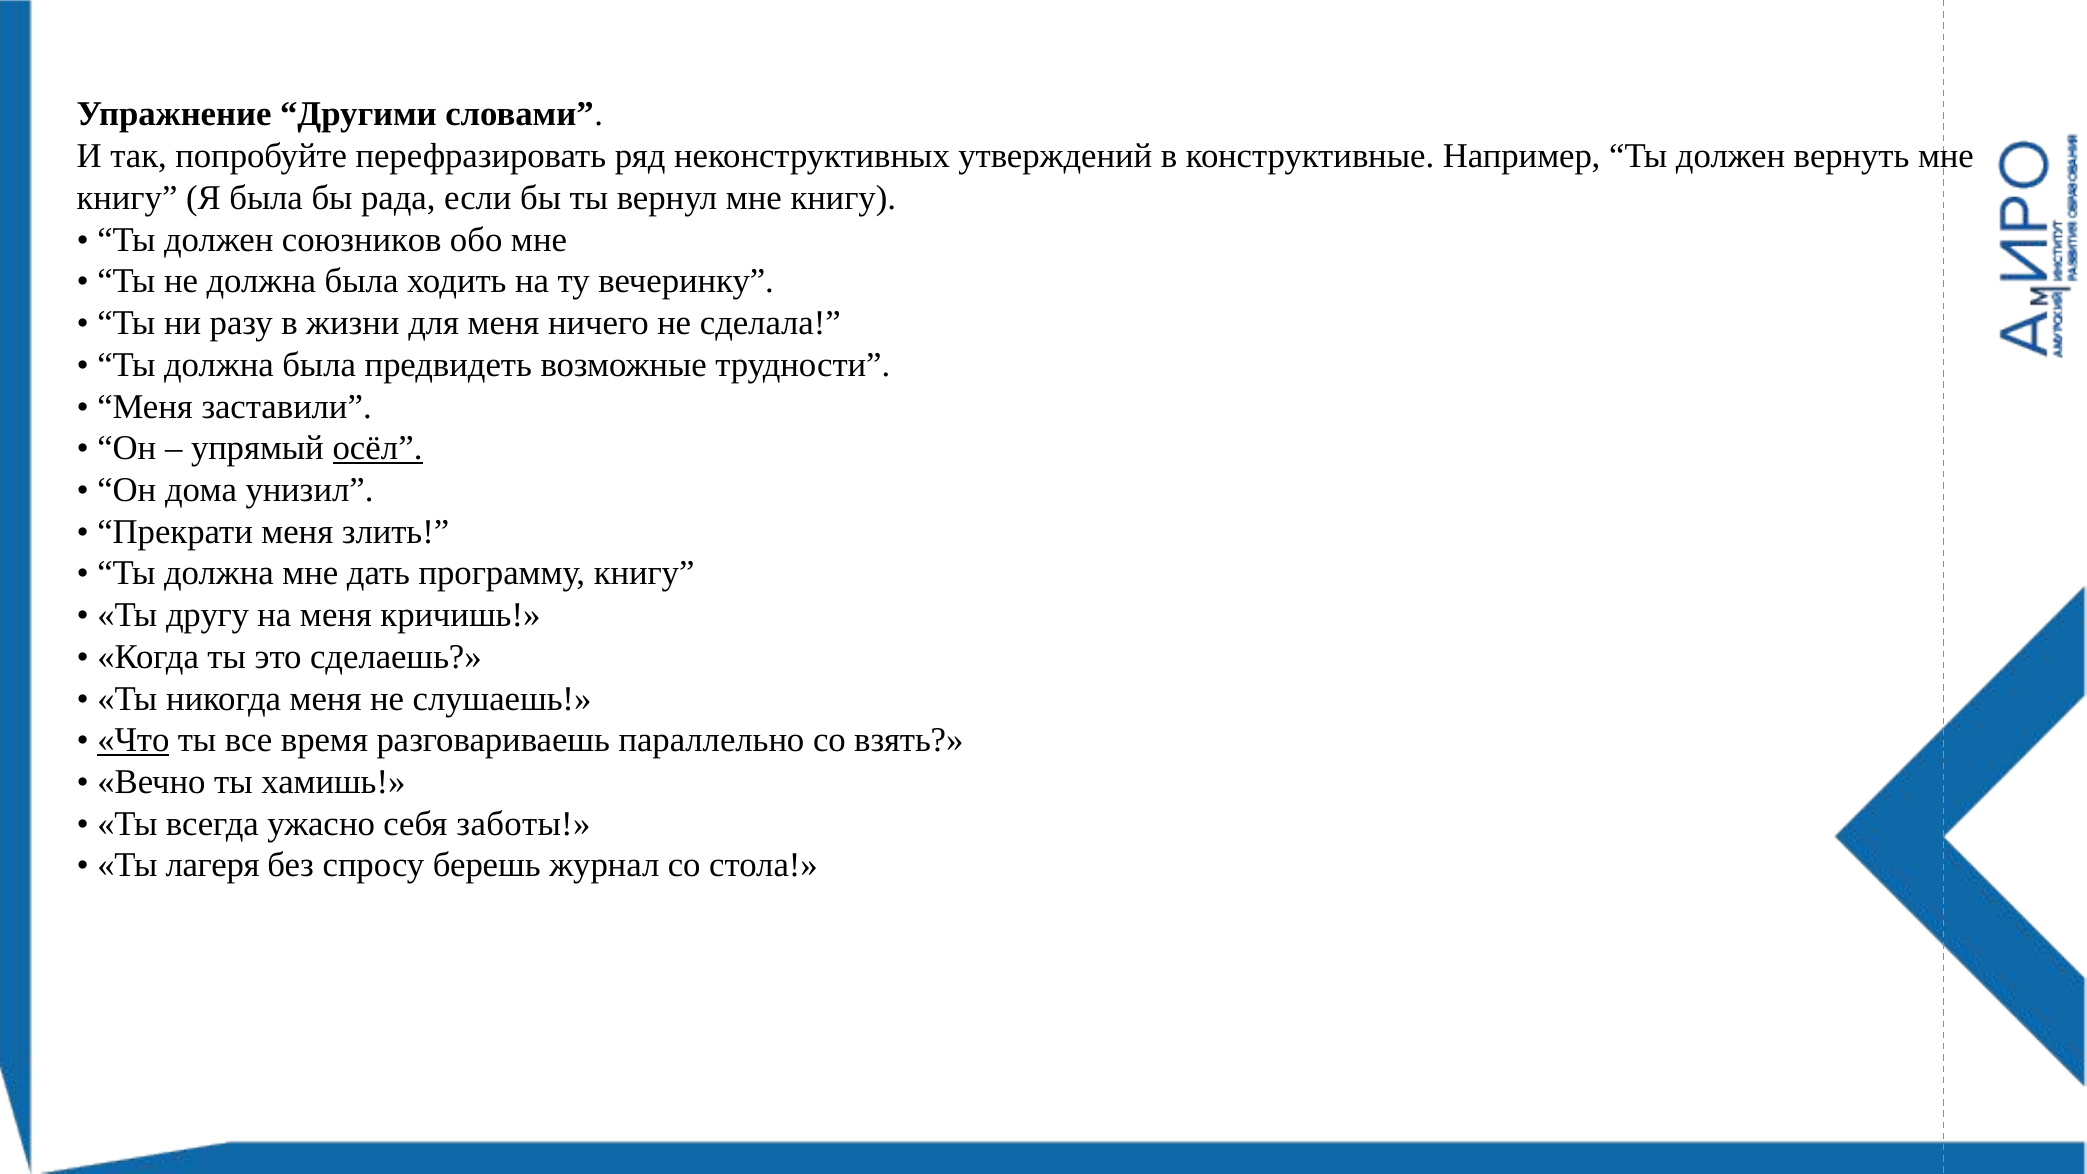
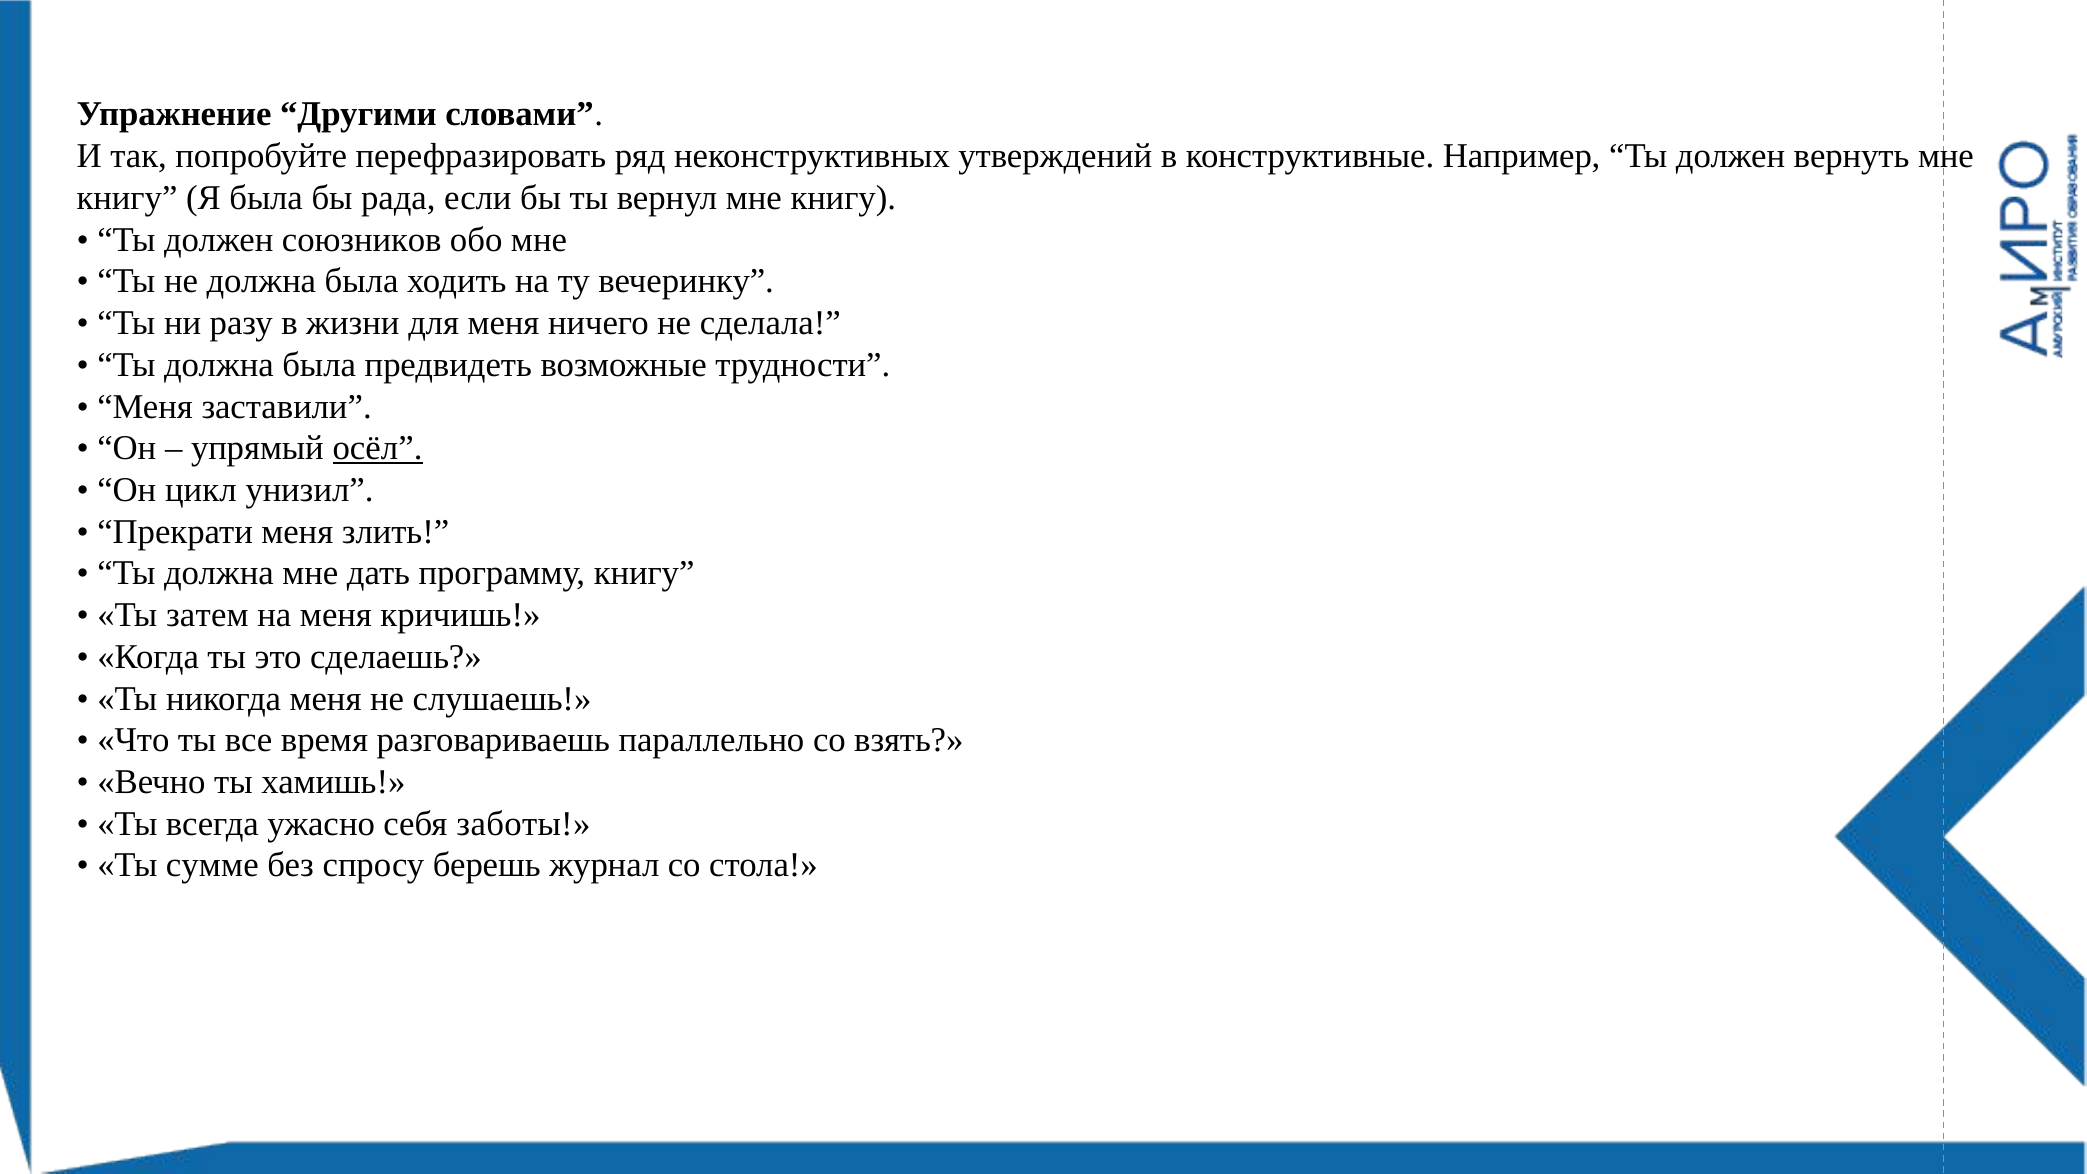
дома: дома -> цикл (201, 490)
другу: другу -> затем (207, 615)
Что underline: present -> none (133, 740)
лагеря: лагеря -> сумме (212, 865)
